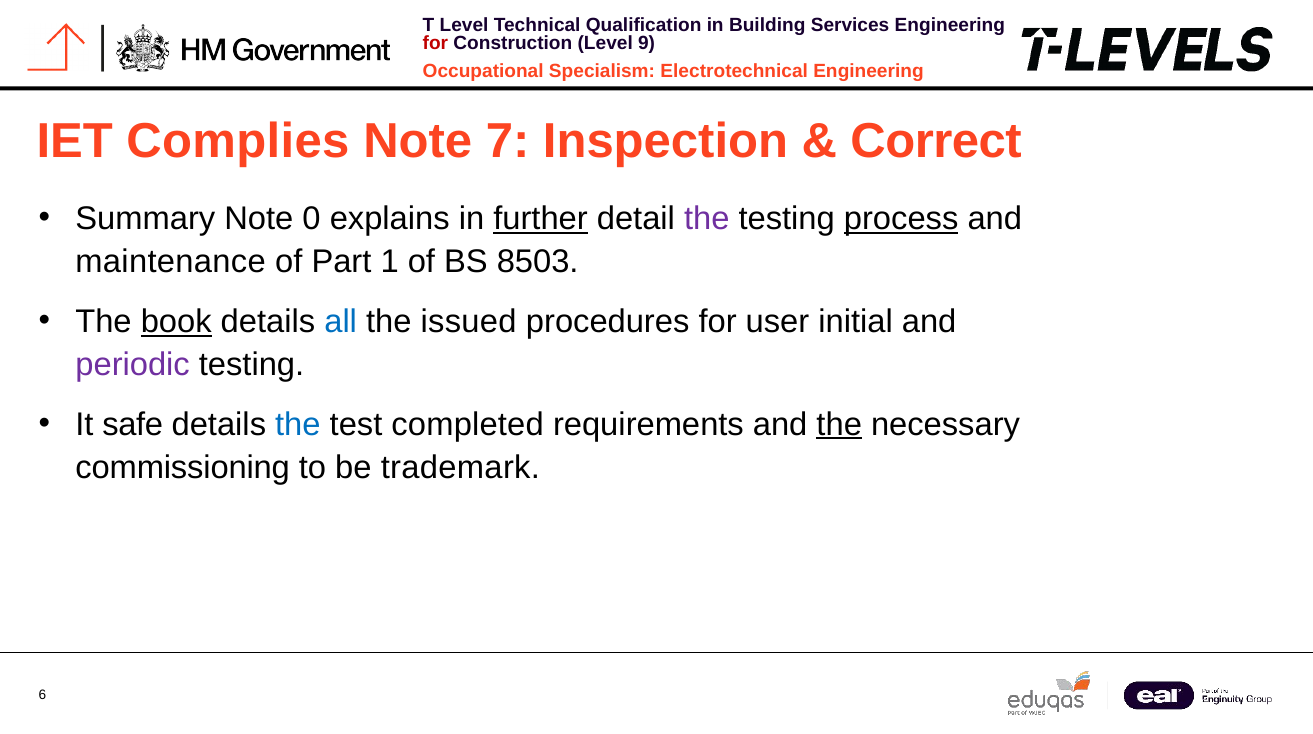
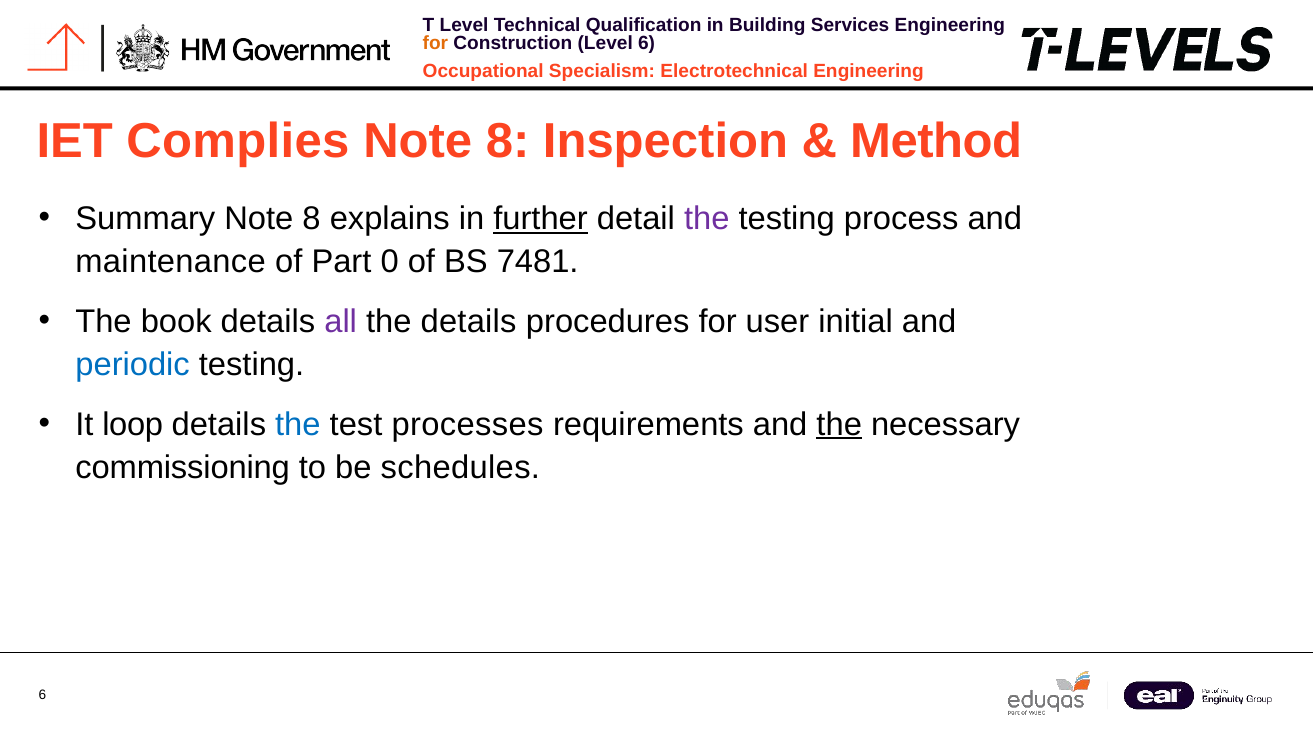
for colour: red -> orange (435, 43)
9: 9 -> 6 (647, 43)
7: 7 -> 8 (508, 141)
Correct: Correct -> Method (936, 141)
0: 0 -> 8 (312, 219)
process underline: present -> none (901, 219)
1: 1 -> 0 (390, 262)
8503: 8503 -> 7481 (538, 262)
book underline: present -> none (176, 322)
all colour: blue -> purple (341, 322)
the issued: issued -> details (469, 322)
periodic colour: purple -> blue (133, 365)
safe: safe -> loop (133, 424)
completed: completed -> processes (468, 424)
trademark: trademark -> schedules (460, 467)
